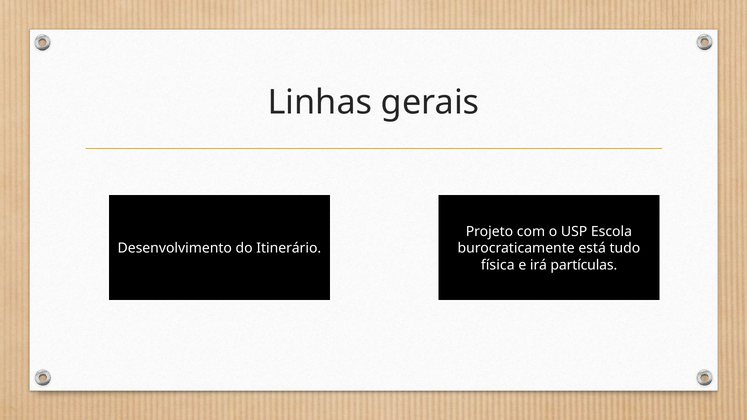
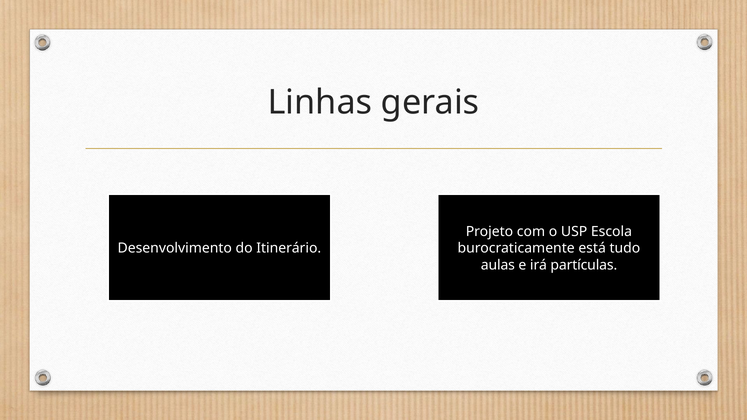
física: física -> aulas (498, 265)
